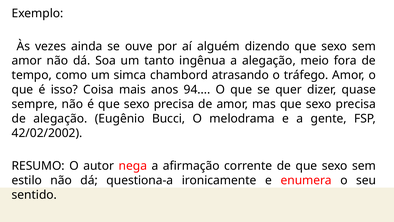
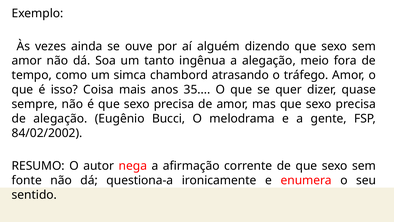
94: 94 -> 35 (197, 90)
42/02/2002: 42/02/2002 -> 84/02/2002 (47, 133)
estilo: estilo -> fonte (27, 180)
